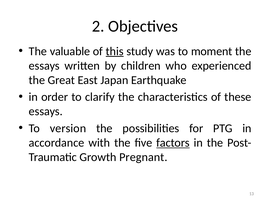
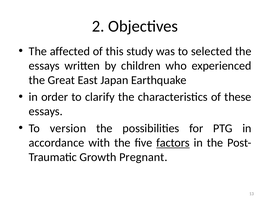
valuable: valuable -> affected (70, 51)
this underline: present -> none (115, 51)
moment: moment -> selected (212, 51)
